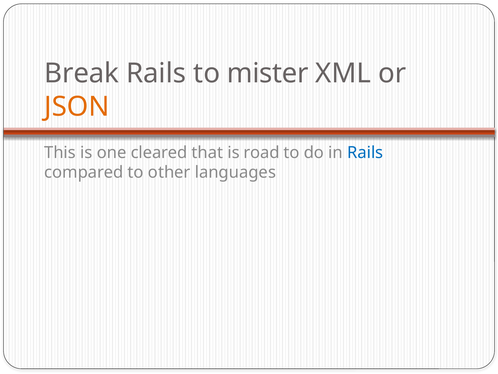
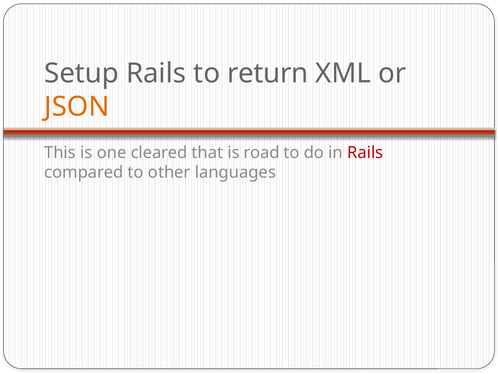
Break: Break -> Setup (82, 73)
mister: mister -> return (268, 73)
Rails colour: blue -> red (365, 152)
